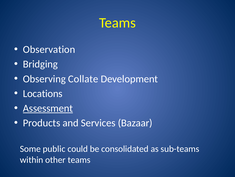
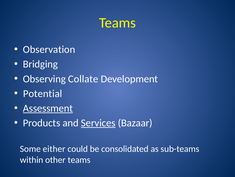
Locations: Locations -> Potential (43, 93)
Services underline: none -> present (98, 122)
public: public -> either (54, 148)
